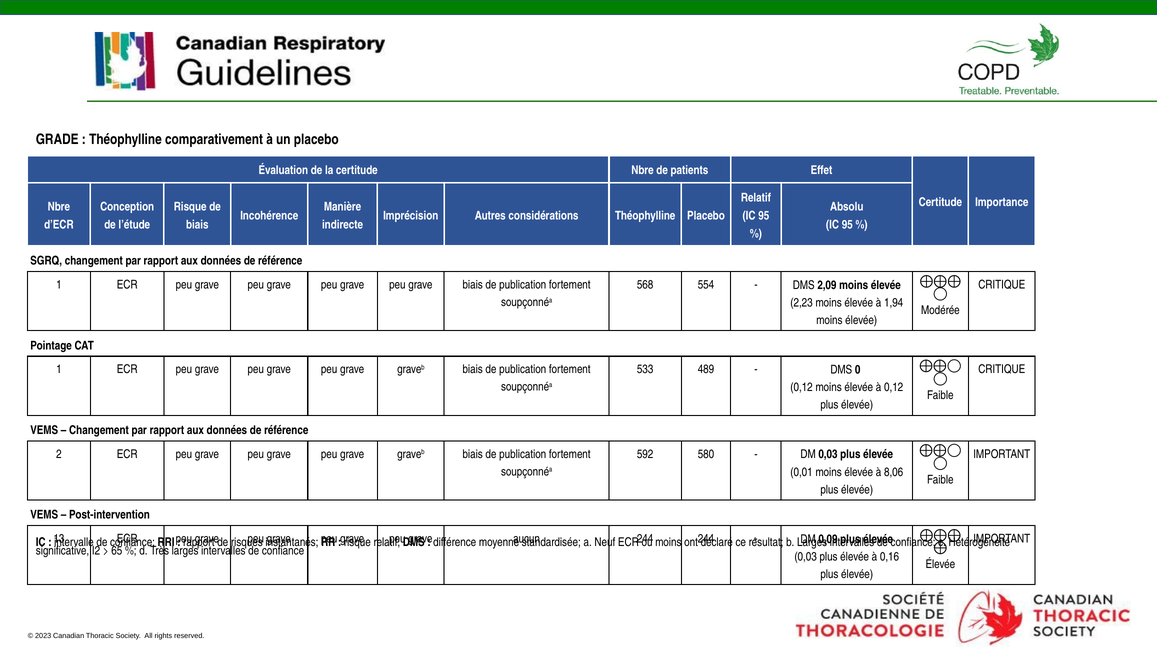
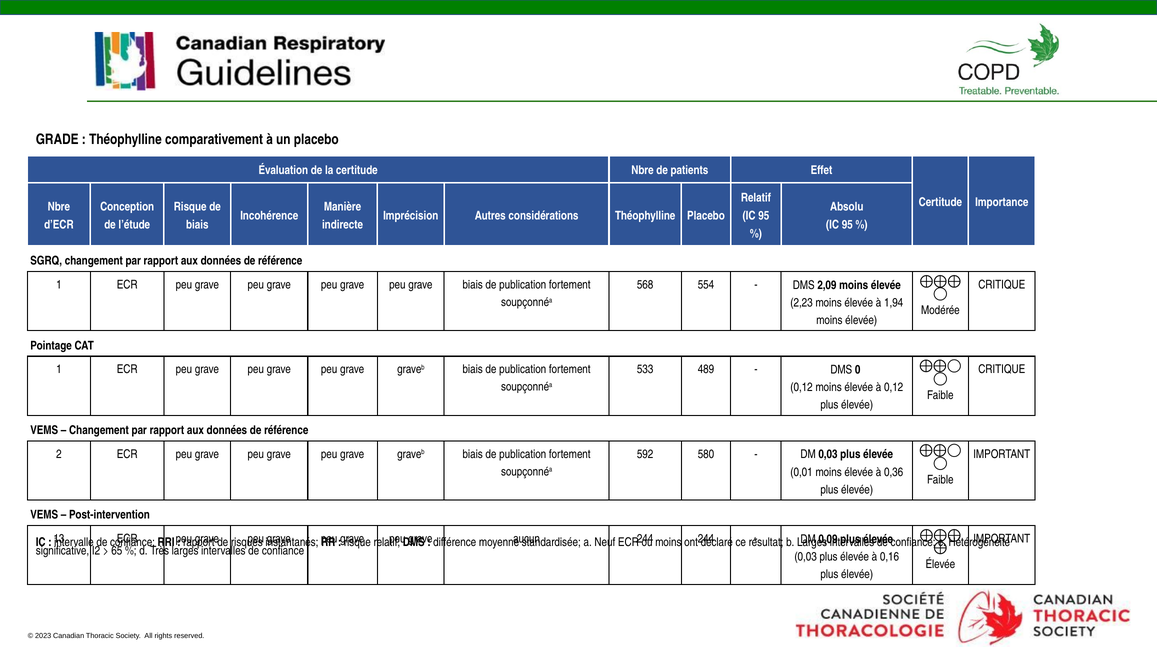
8,06: 8,06 -> 0,36 (894, 472)
